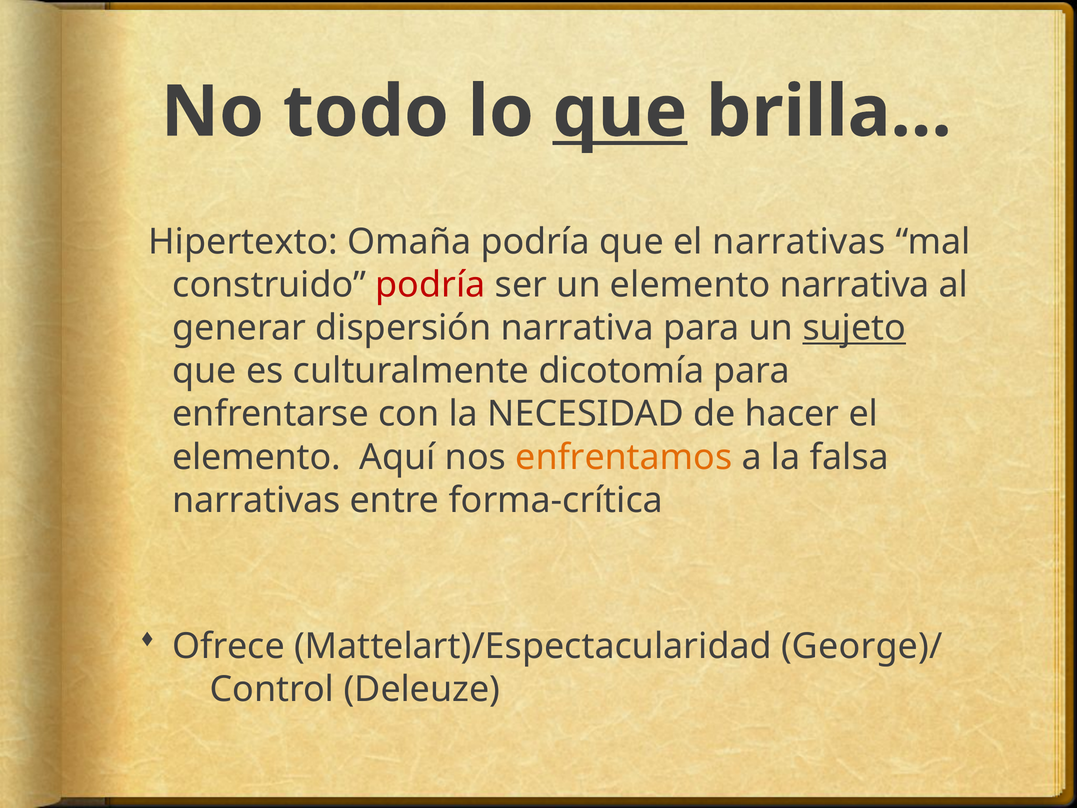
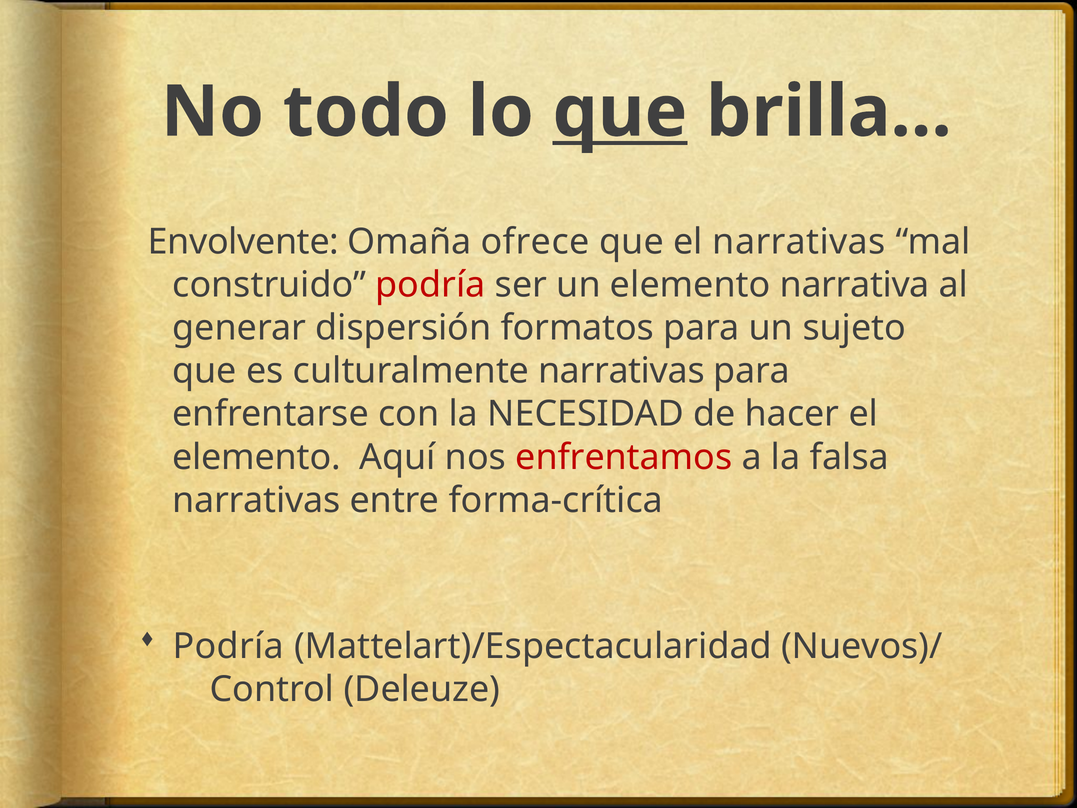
Hipertexto: Hipertexto -> Envolvente (243, 242)
Omaña podría: podría -> ofrece (535, 242)
dispersión narrativa: narrativa -> formatos (577, 328)
sujeto underline: present -> none (854, 328)
culturalmente dicotomía: dicotomía -> narrativas (621, 371)
enfrentamos colour: orange -> red (624, 457)
Ofrece: Ofrece -> Podría (228, 646)
George)/: George)/ -> Nuevos)/ (862, 646)
